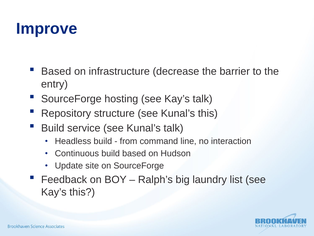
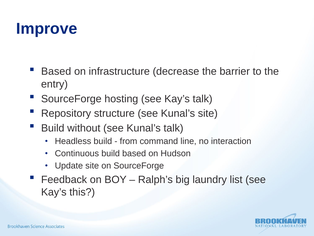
Kunal’s this: this -> site (208, 113)
service: service -> without (84, 128)
